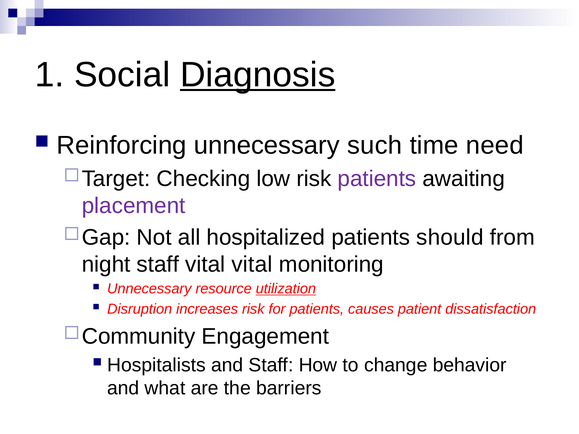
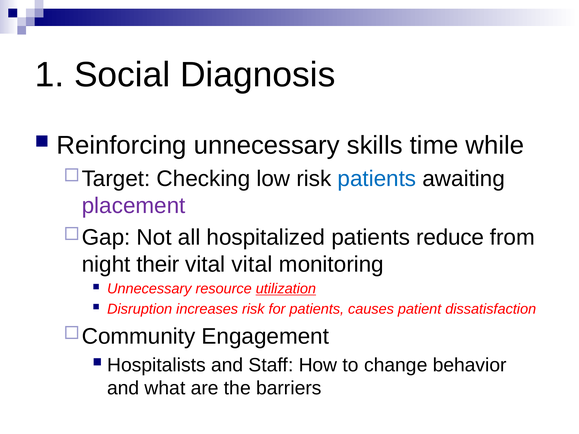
Diagnosis underline: present -> none (258, 75)
such: such -> skills (375, 146)
need: need -> while (495, 146)
patients colour: purple -> blue (377, 179)
should: should -> reduce (450, 237)
night staff: staff -> their (158, 264)
